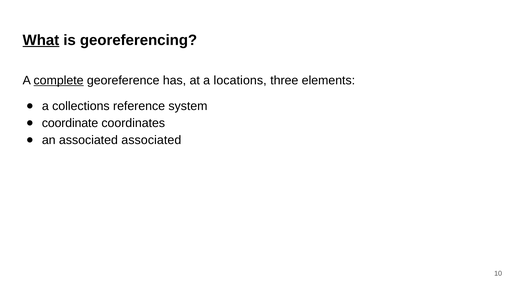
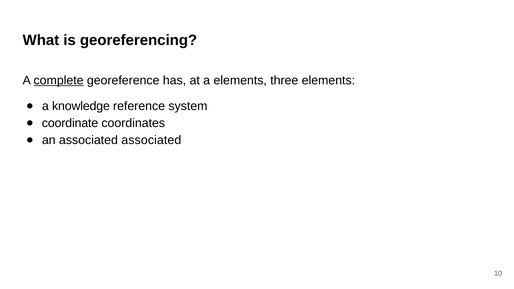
What underline: present -> none (41, 40)
a locations: locations -> elements (240, 80)
collections: collections -> knowledge (81, 106)
